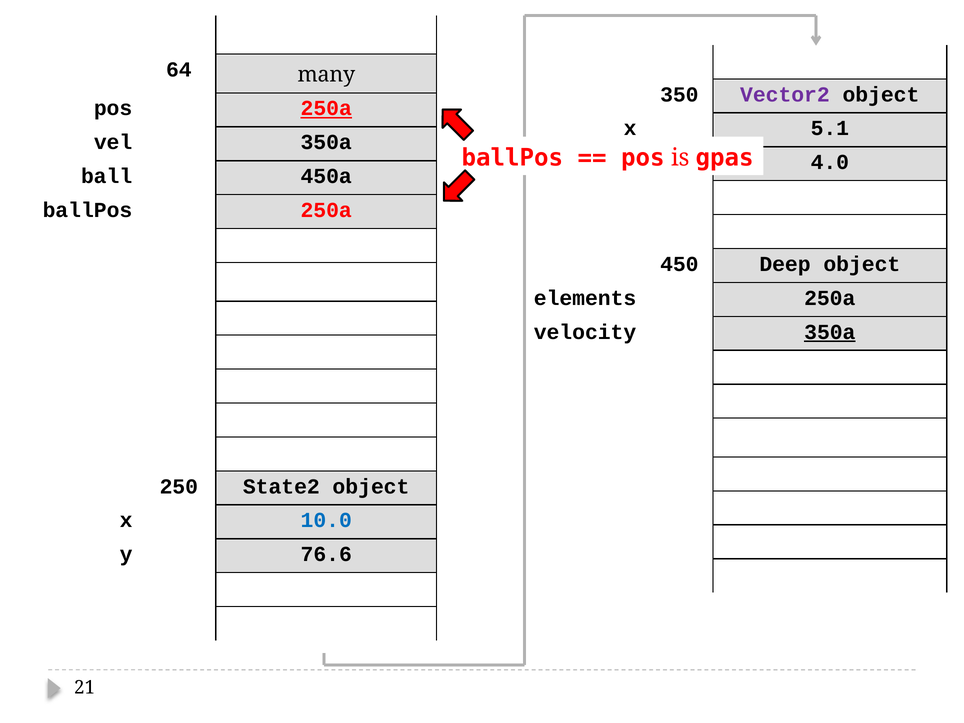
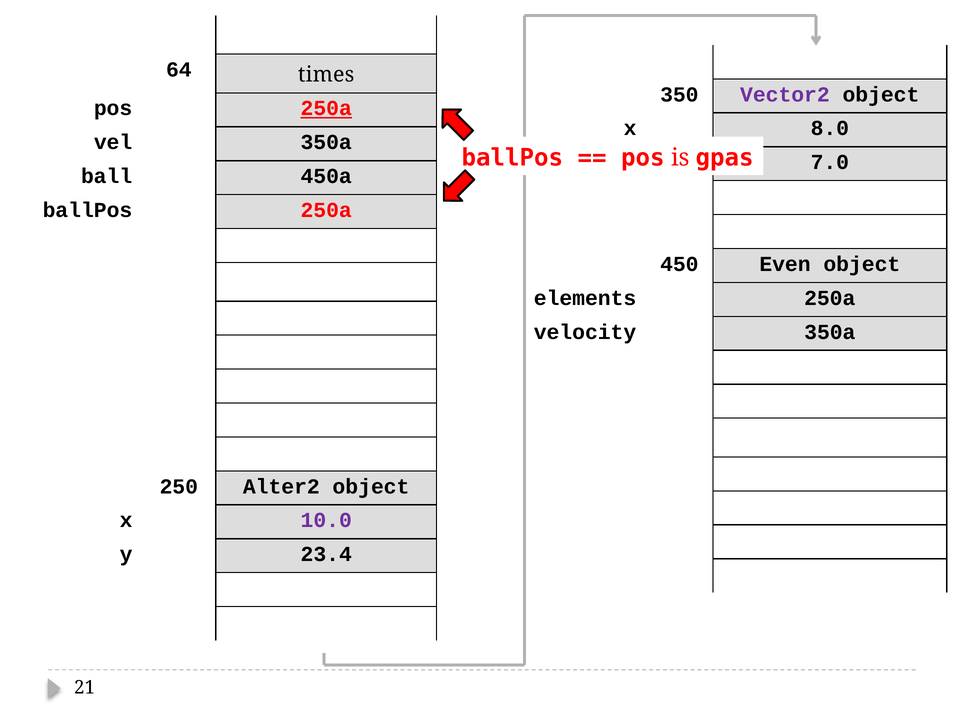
many: many -> times (326, 75)
5.1: 5.1 -> 8.0 (830, 128)
4.0: 4.0 -> 7.0 (830, 162)
Deep: Deep -> Even (785, 264)
350a underline: present -> none (830, 332)
State2: State2 -> Alter2 (281, 486)
10.0 colour: blue -> purple (326, 520)
76.6: 76.6 -> 23.4 (326, 554)
